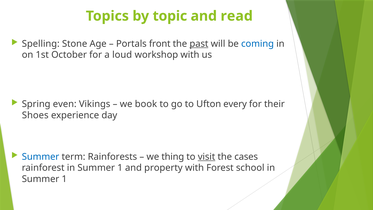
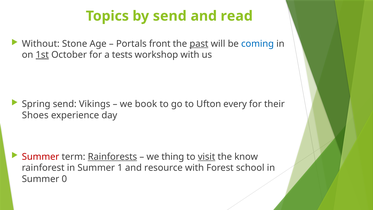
by topic: topic -> send (170, 16)
Spelling: Spelling -> Without (41, 44)
1st underline: none -> present (42, 55)
loud: loud -> tests (122, 55)
Spring even: even -> send (65, 104)
Summer colour: blue -> red (41, 157)
Rainforests underline: none -> present (112, 157)
cases: cases -> know (246, 157)
property: property -> resource (163, 168)
1: 1 -> 0 (64, 179)
